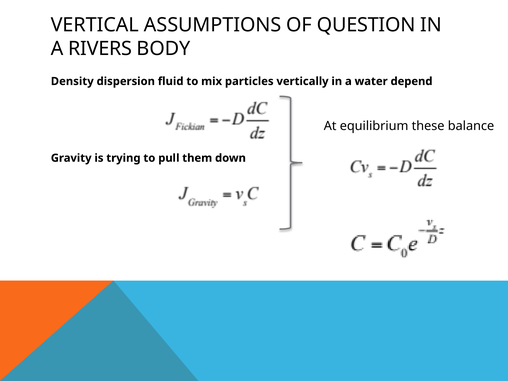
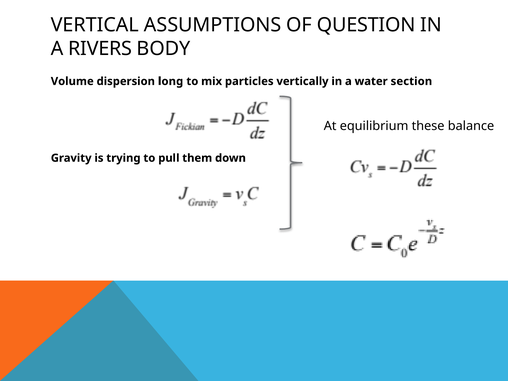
Density: Density -> Volume (72, 81)
fluid: fluid -> long (171, 81)
depend: depend -> section (411, 81)
